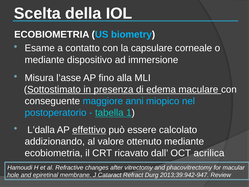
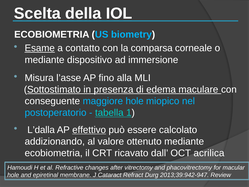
Esame underline: none -> present (40, 48)
capsulare: capsulare -> comparsa (152, 48)
maggiore anni: anni -> hole (135, 101)
